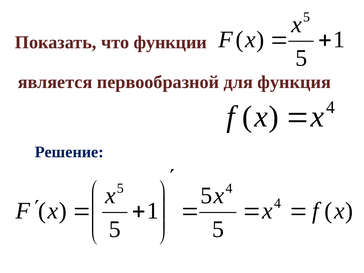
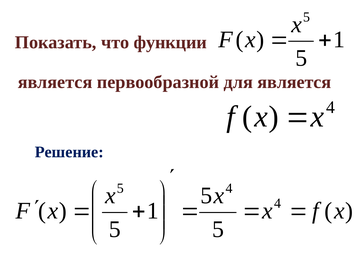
для функция: функция -> является (294, 82)
